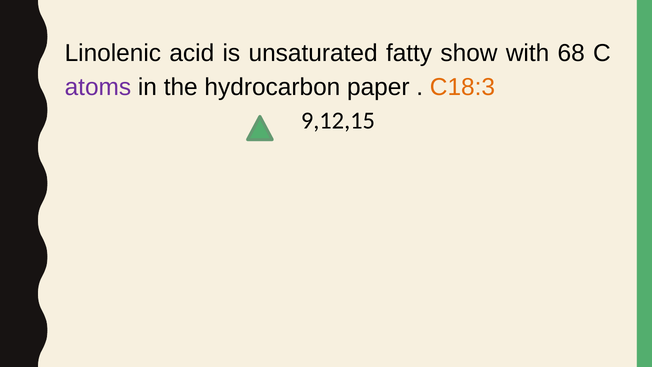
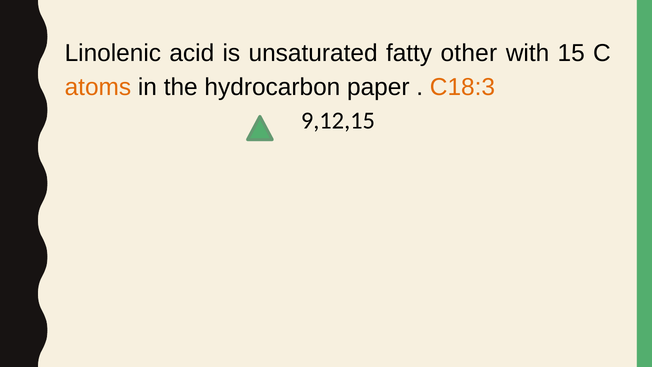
show: show -> other (469, 53)
68: 68 -> 15 (571, 53)
atoms colour: purple -> orange (98, 87)
